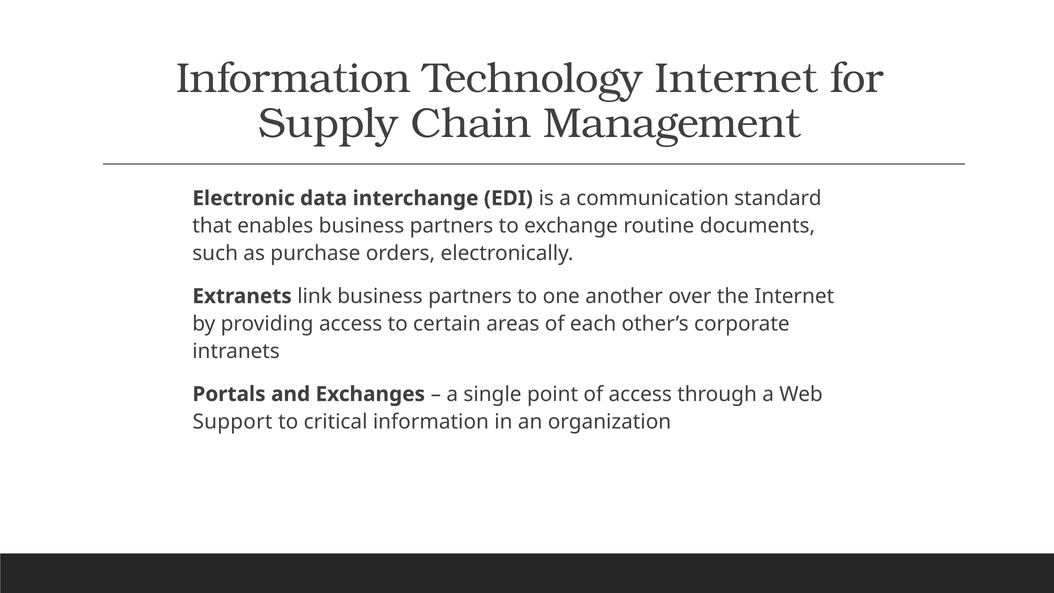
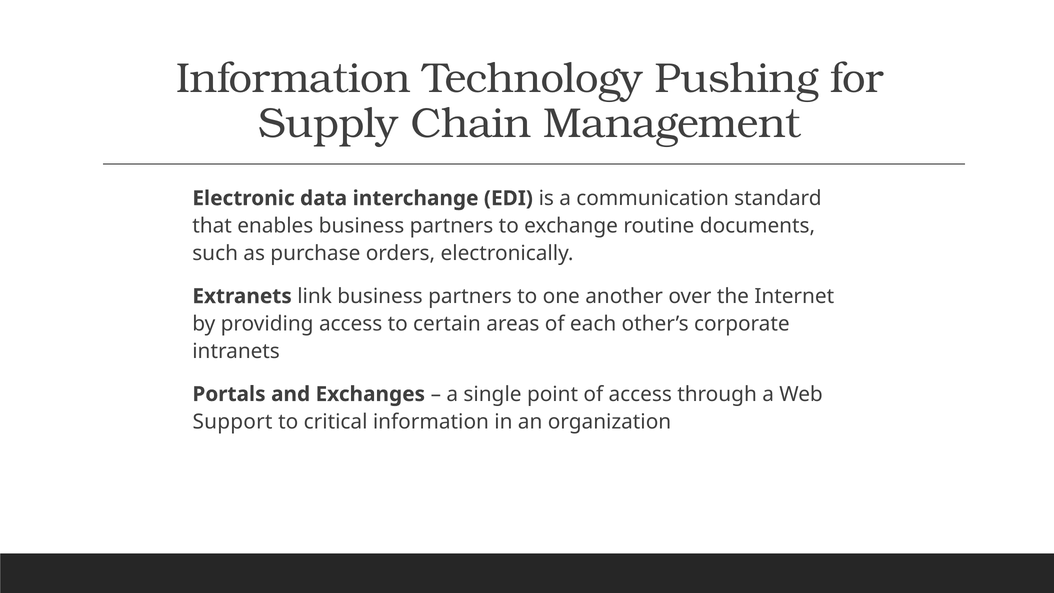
Technology Internet: Internet -> Pushing (737, 78)
